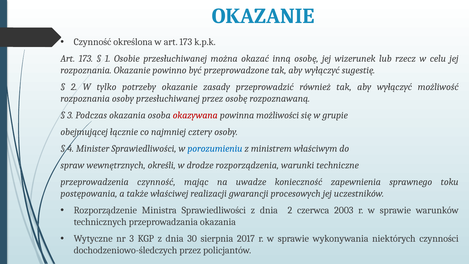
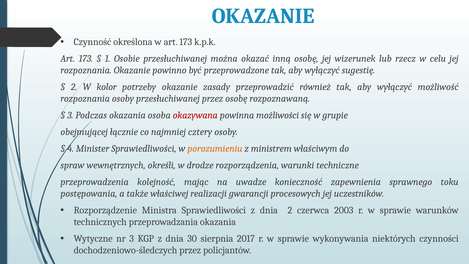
tylko: tylko -> kolor (107, 87)
porozumieniu colour: blue -> orange (215, 149)
przeprowadzenia czynność: czynność -> kolejność (156, 182)
